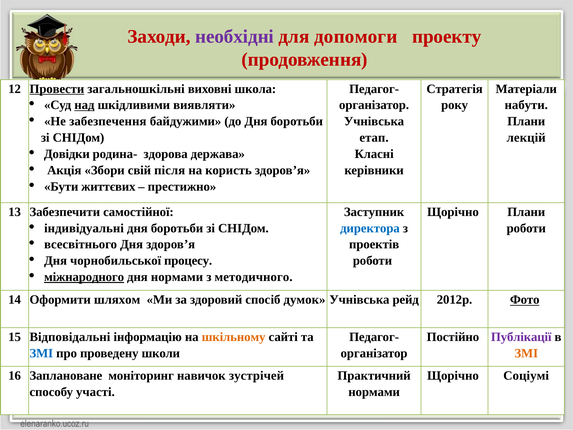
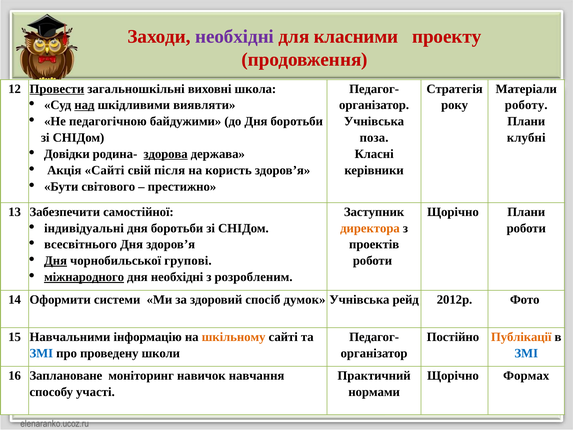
допомоги: допомоги -> класними (356, 36)
набути: набути -> роботу (526, 105)
забезпечення: забезпечення -> педагогічною (108, 121)
етап: етап -> поза (374, 138)
лекцій: лекцій -> клубні (526, 138)
здорова underline: none -> present (166, 154)
Акція Збори: Збори -> Сайті (105, 170)
життєвих: життєвих -> світового (108, 186)
директора colour: blue -> orange (370, 228)
Дня underline: none -> present (56, 261)
процесу: процесу -> групові (188, 261)
дня нормами: нормами -> необхідні (177, 277)
методичного: методичного -> розробленим (254, 277)
шляхом: шляхом -> системи (117, 300)
Фото underline: present -> none (525, 300)
Відповідальні: Відповідальні -> Навчальними (70, 337)
Публікації colour: purple -> orange (521, 337)
ЗМІ colour: orange -> blue (526, 353)
зустрічей: зустрічей -> навчання (257, 375)
Соціумі: Соціумі -> Формах (526, 375)
